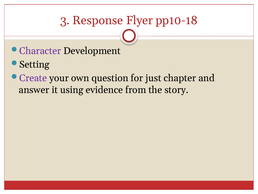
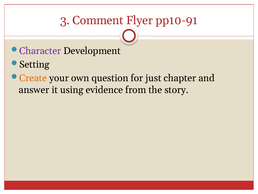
Response: Response -> Comment (98, 20)
pp10-18: pp10-18 -> pp10-91 (177, 20)
Create colour: purple -> orange (33, 78)
